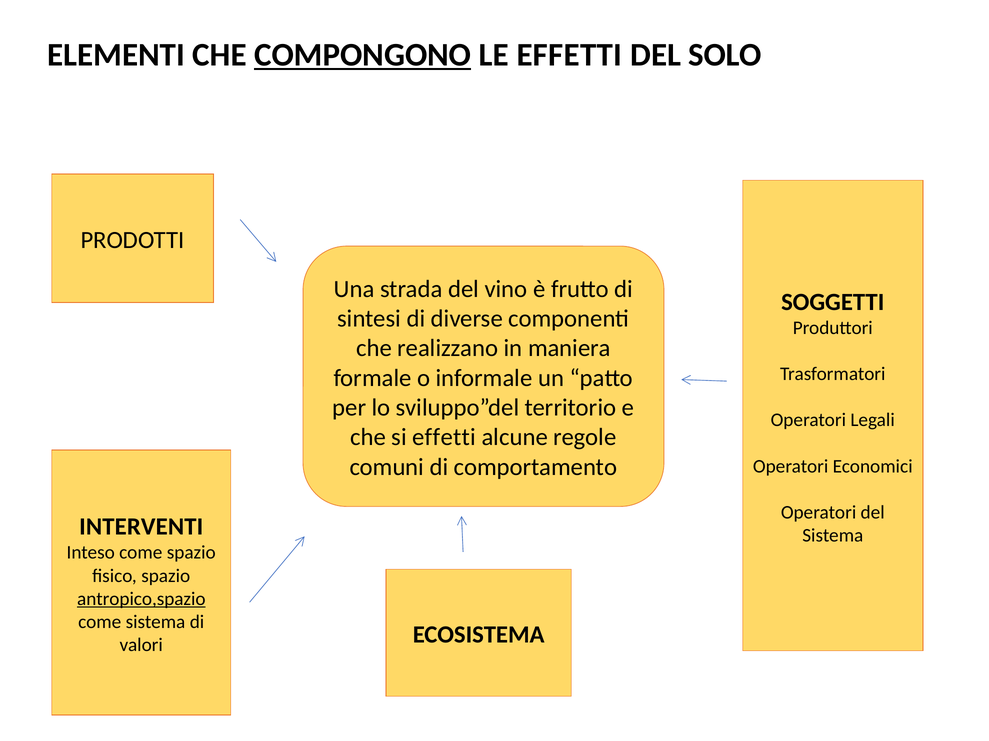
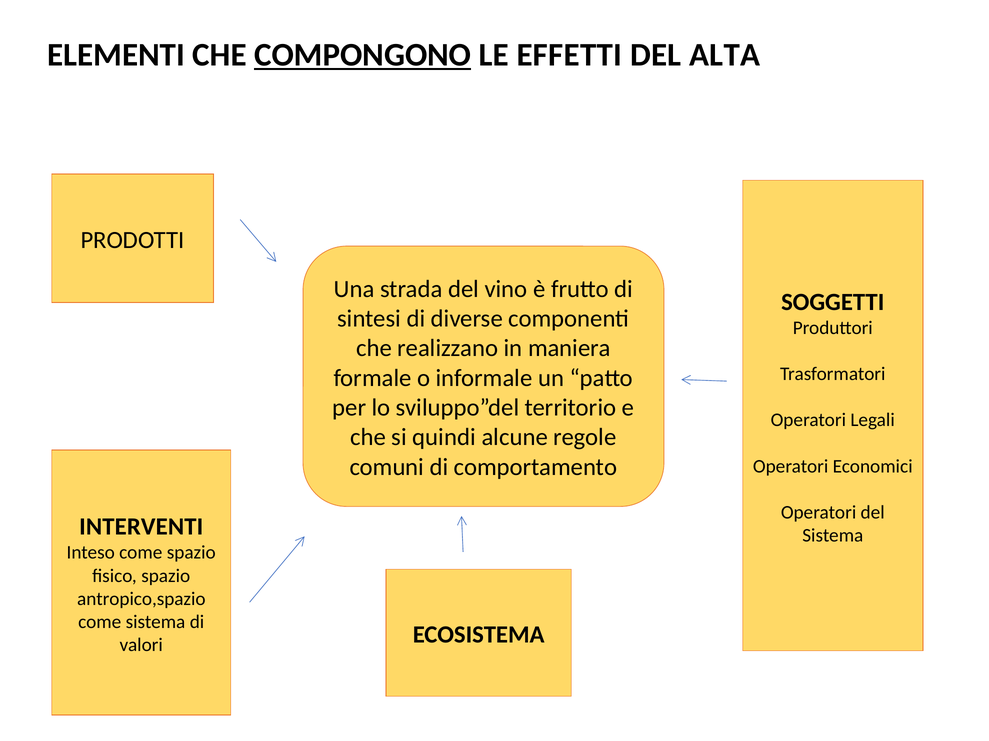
SOLO: SOLO -> ALTA (725, 55)
si effetti: effetti -> quindi (444, 438)
antropico,spazio underline: present -> none (141, 599)
